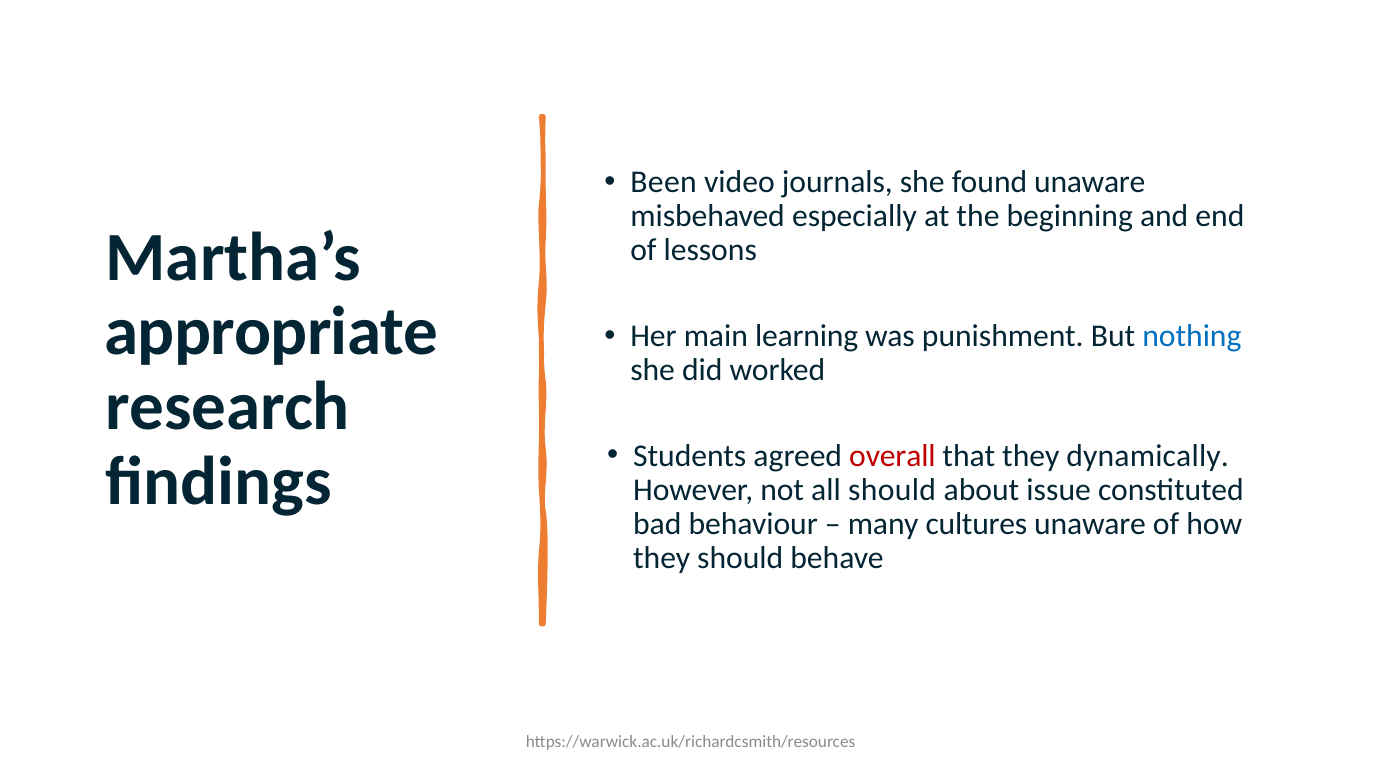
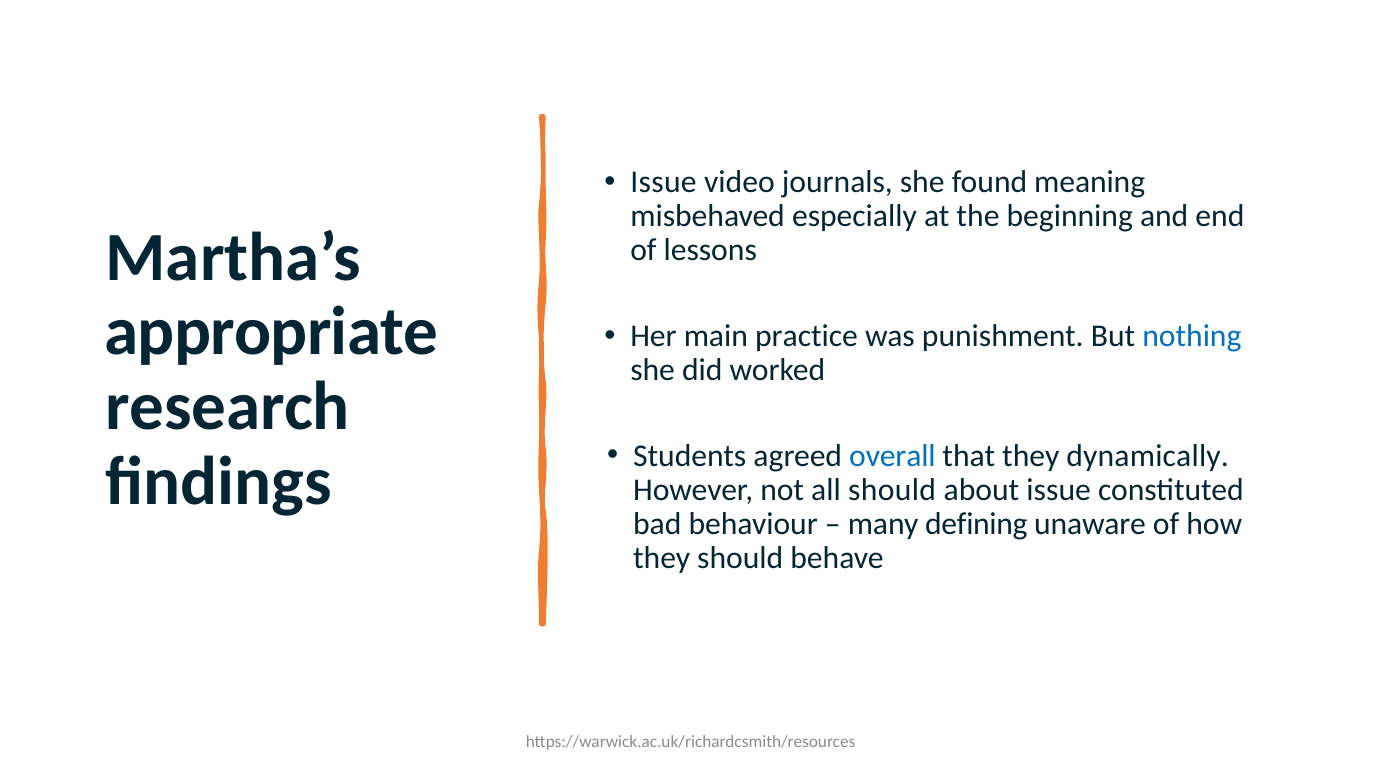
Been: Been -> Issue (664, 182)
found unaware: unaware -> meaning (1090, 182)
learning: learning -> practice (807, 336)
overall colour: red -> blue (892, 456)
cultures: cultures -> defining (976, 524)
